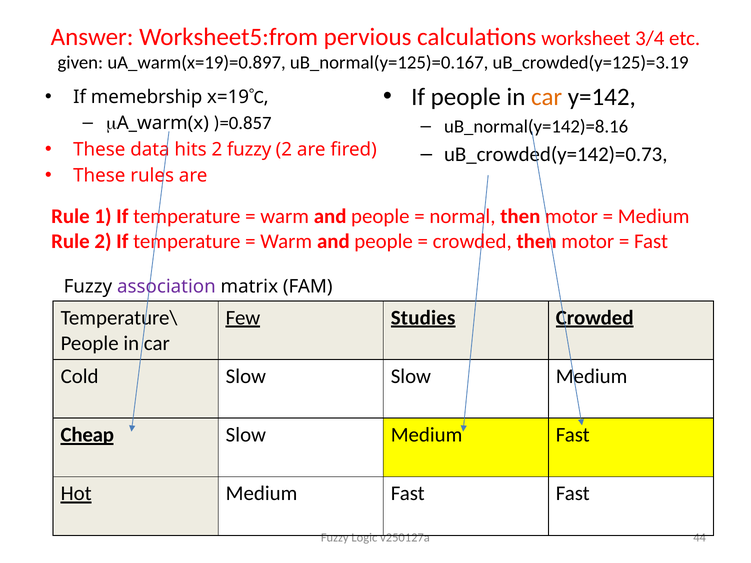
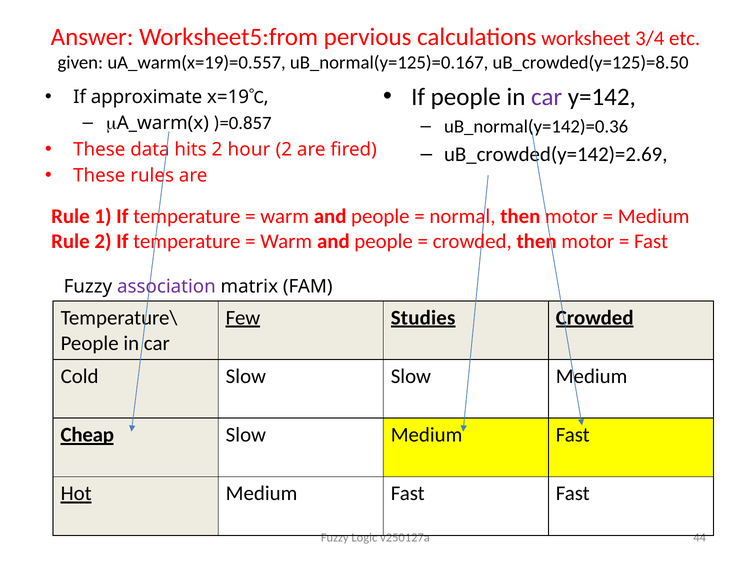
uA_warm(x=19)=0.897: uA_warm(x=19)=0.897 -> uA_warm(x=19)=0.557 (197, 63)
uB_crowded(y=125)=3.19: uB_crowded(y=125)=3.19 -> uB_crowded(y=125)=8.50 (591, 63)
car colour: orange -> purple (547, 97)
memebrship: memebrship -> approximate (147, 97)
uB_normal(y=142)=8.16: uB_normal(y=142)=8.16 -> uB_normal(y=142)=0.36 (536, 126)
2 fuzzy: fuzzy -> hour (249, 149)
uB_crowded(y=142)=0.73: uB_crowded(y=142)=0.73 -> uB_crowded(y=142)=2.69 (556, 155)
